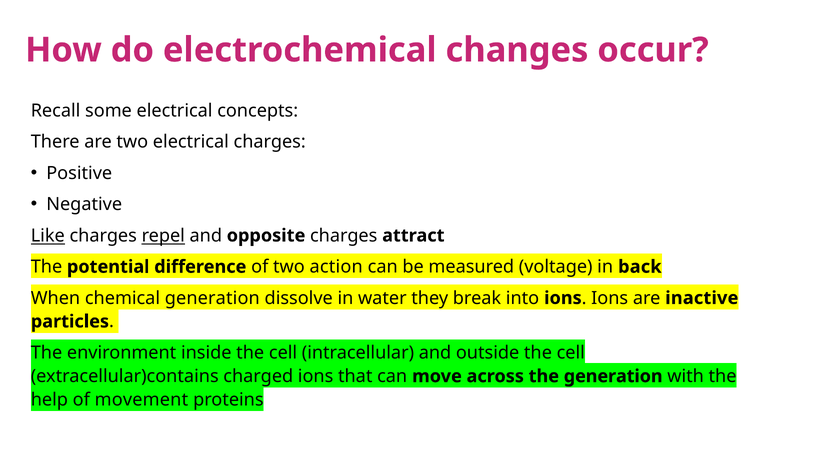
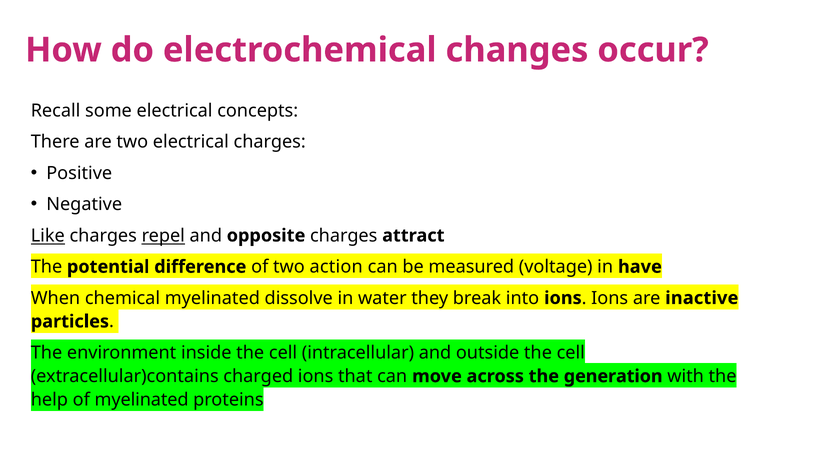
back: back -> have (640, 267)
chemical generation: generation -> myelinated (212, 298)
of movement: movement -> myelinated (142, 400)
